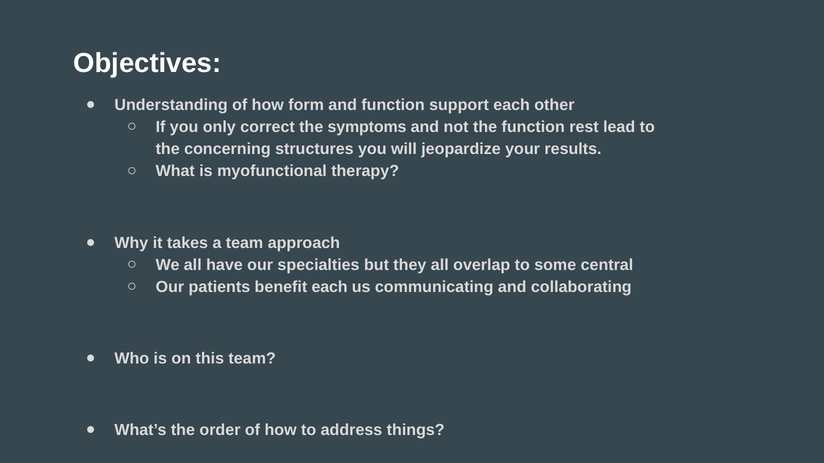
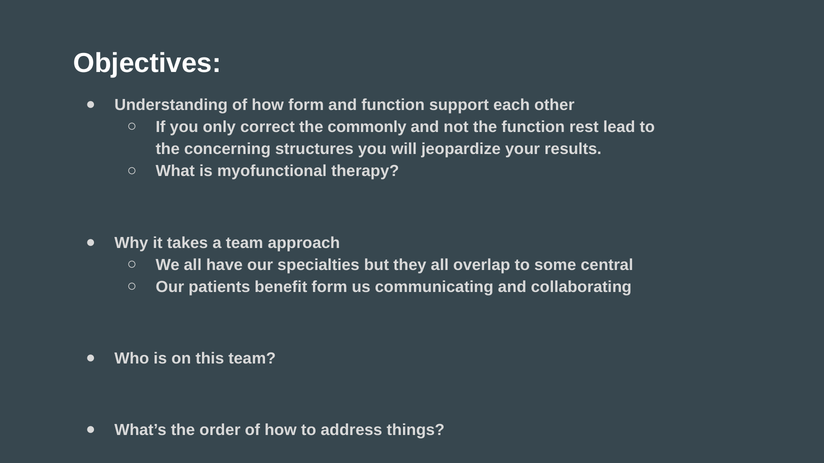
symptoms: symptoms -> commonly (367, 127)
benefit each: each -> form (329, 287)
